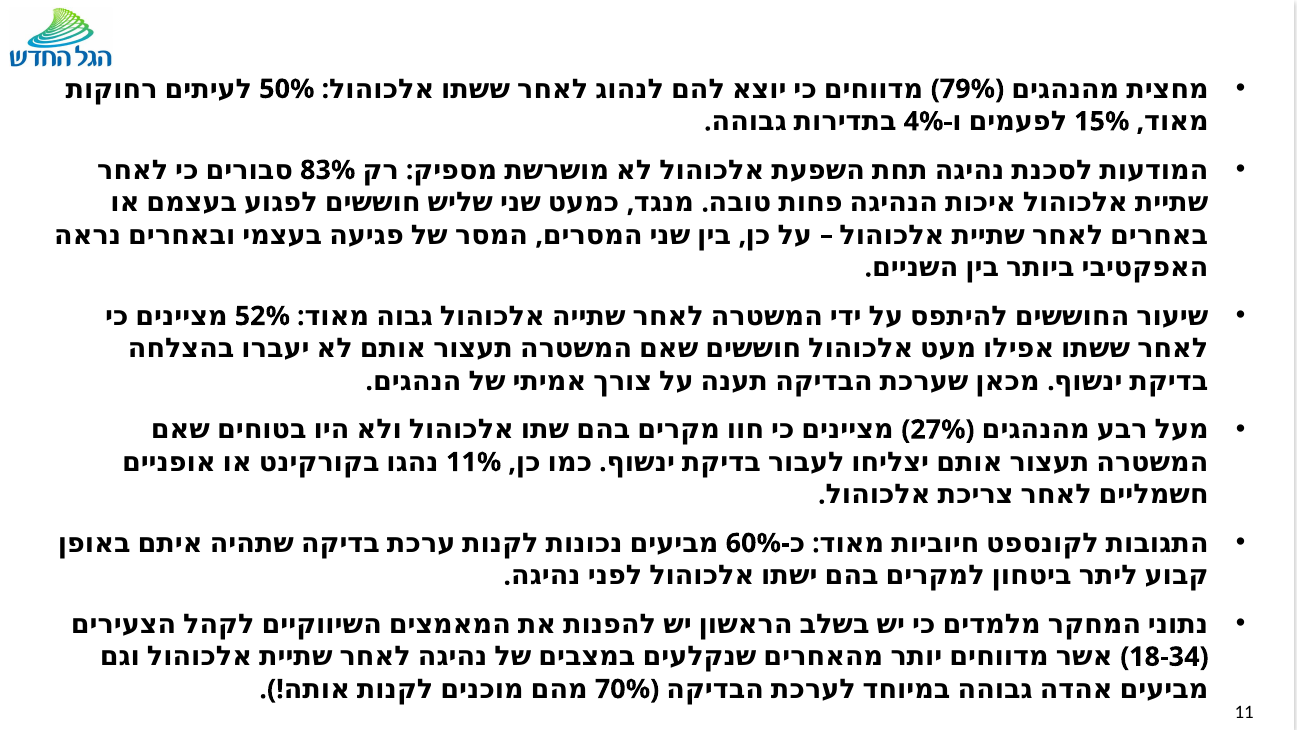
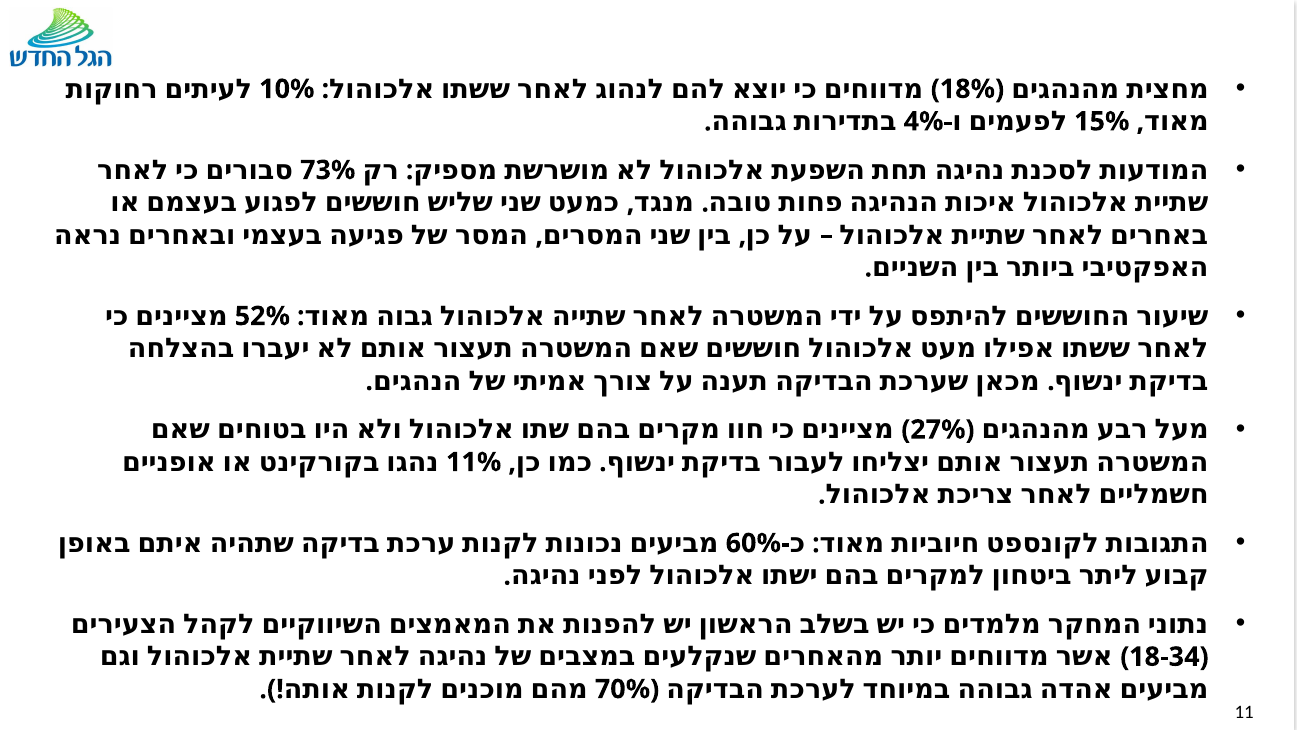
50%: 50% -> 10% (287, 89)
79%: 79% -> 18% (967, 89)
83%: 83% -> 73% (328, 170)
